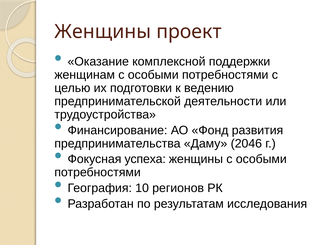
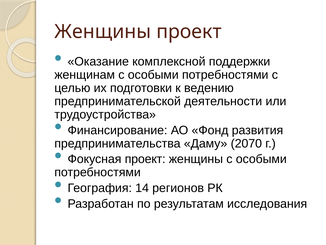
2046: 2046 -> 2070 (246, 143)
Фокусная успеха: успеха -> проект (145, 159)
10: 10 -> 14 (142, 188)
